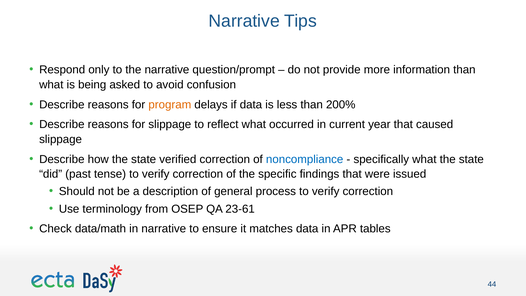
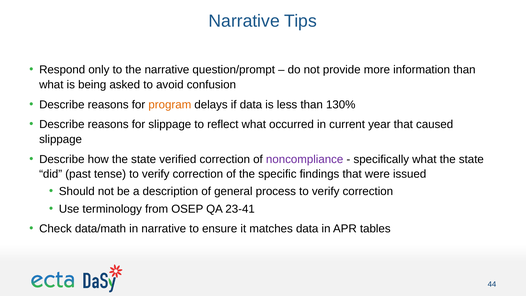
200%: 200% -> 130% (341, 105)
noncompliance colour: blue -> purple (305, 159)
23-61: 23-61 -> 23-41 (240, 209)
